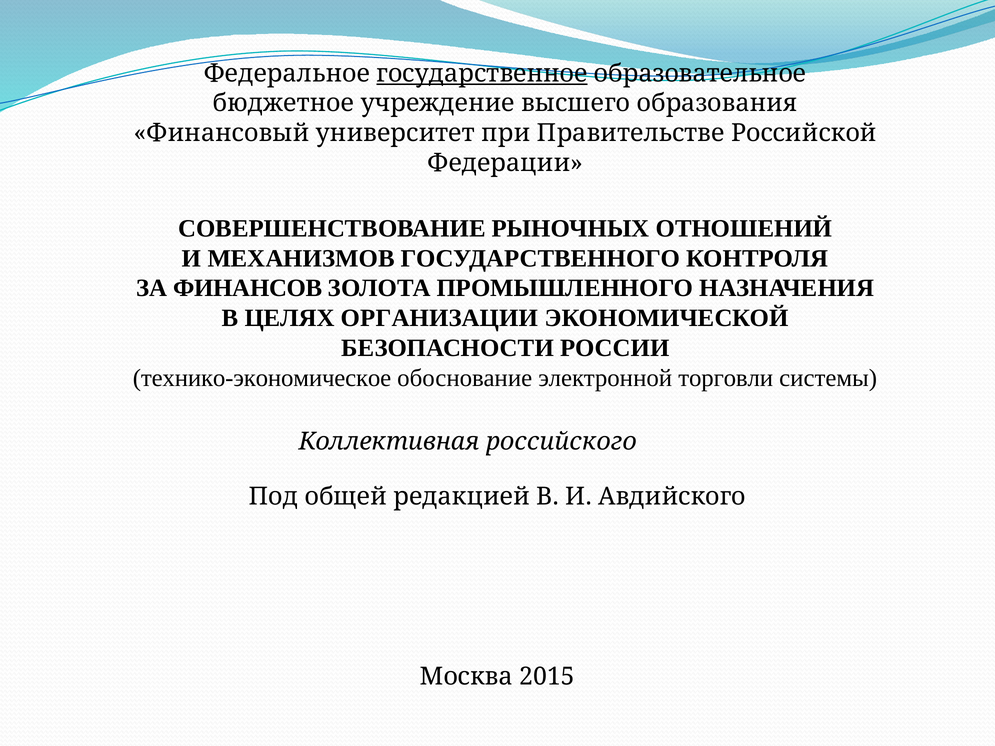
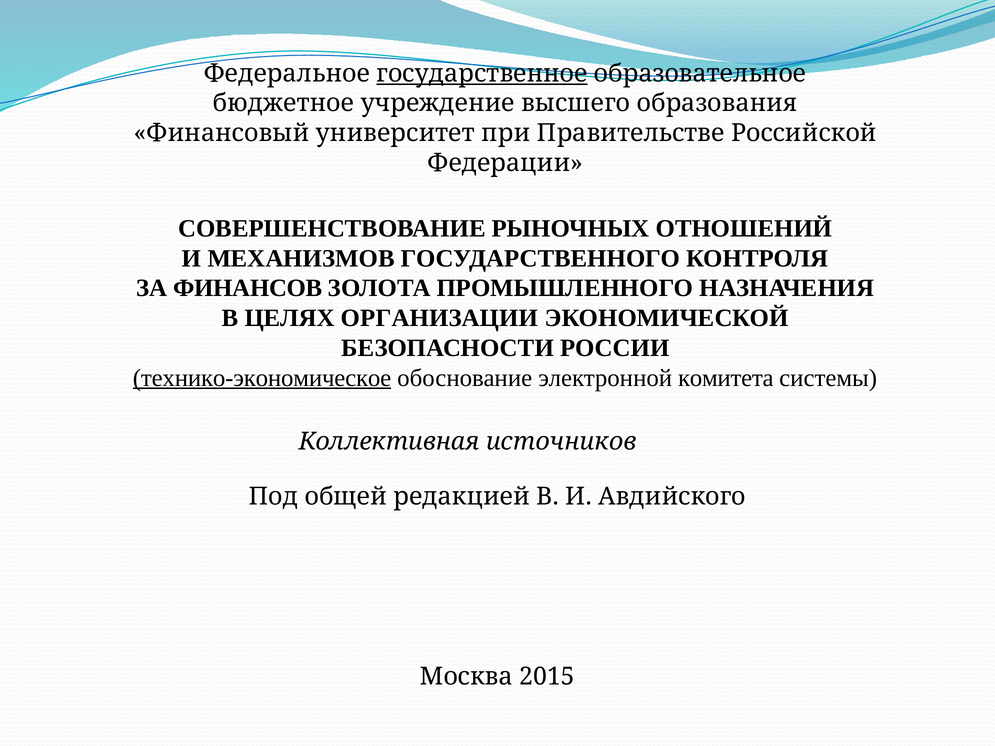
технико-экономическое underline: none -> present (262, 378)
торговли: торговли -> комитета (726, 378)
российского: российского -> источников (562, 442)
